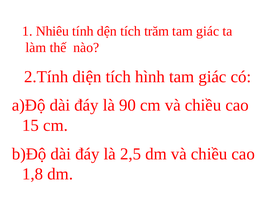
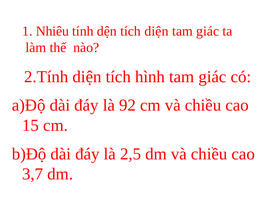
tích trăm: trăm -> diện (156, 31)
90: 90 -> 92 (128, 105)
1,8: 1,8 -> 3,7 (33, 174)
